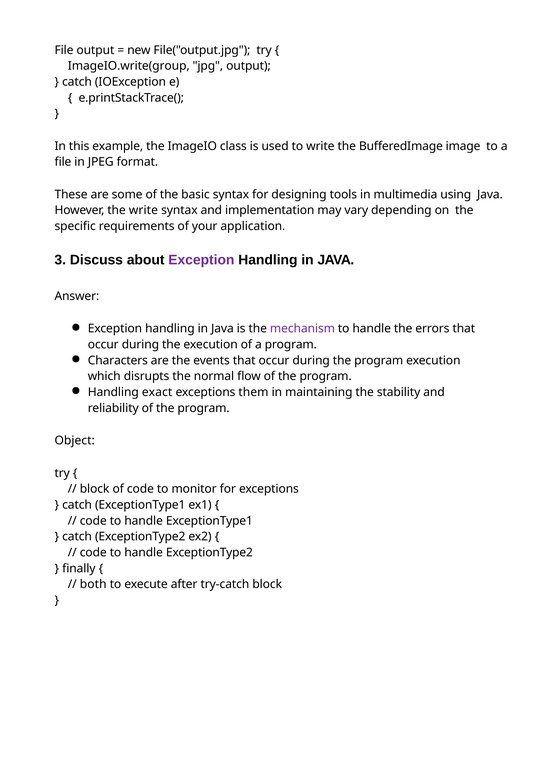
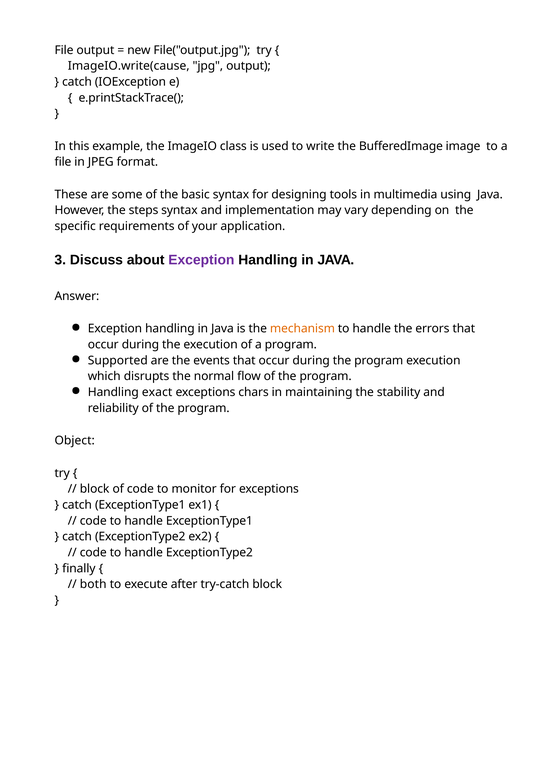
ImageIO.write(group: ImageIO.write(group -> ImageIO.write(cause (129, 66)
the write: write -> steps (144, 210)
mechanism colour: purple -> orange (302, 329)
Characters: Characters -> Supported (118, 361)
them: them -> chars (254, 392)
